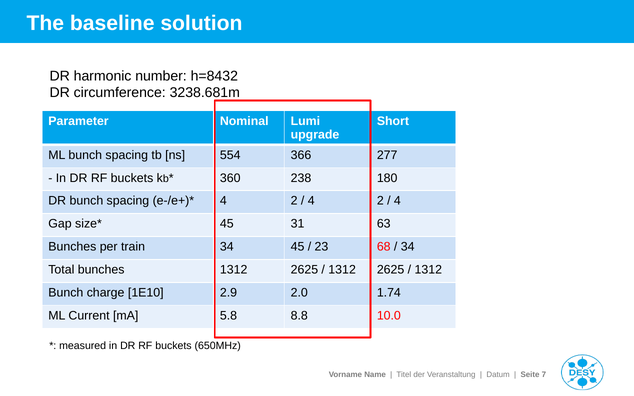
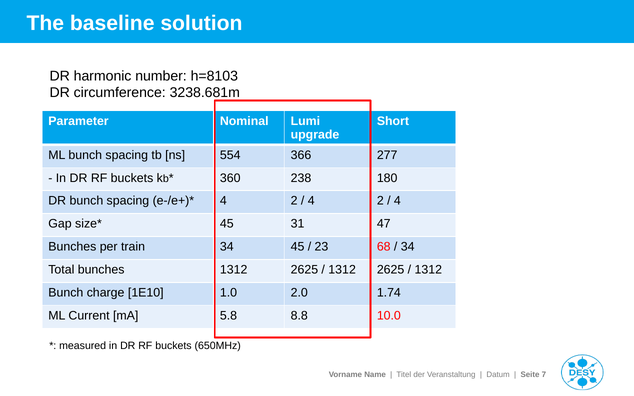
h=8432: h=8432 -> h=8103 (214, 76)
63: 63 -> 47 (384, 224)
2.9: 2.9 -> 1.0 (228, 293)
